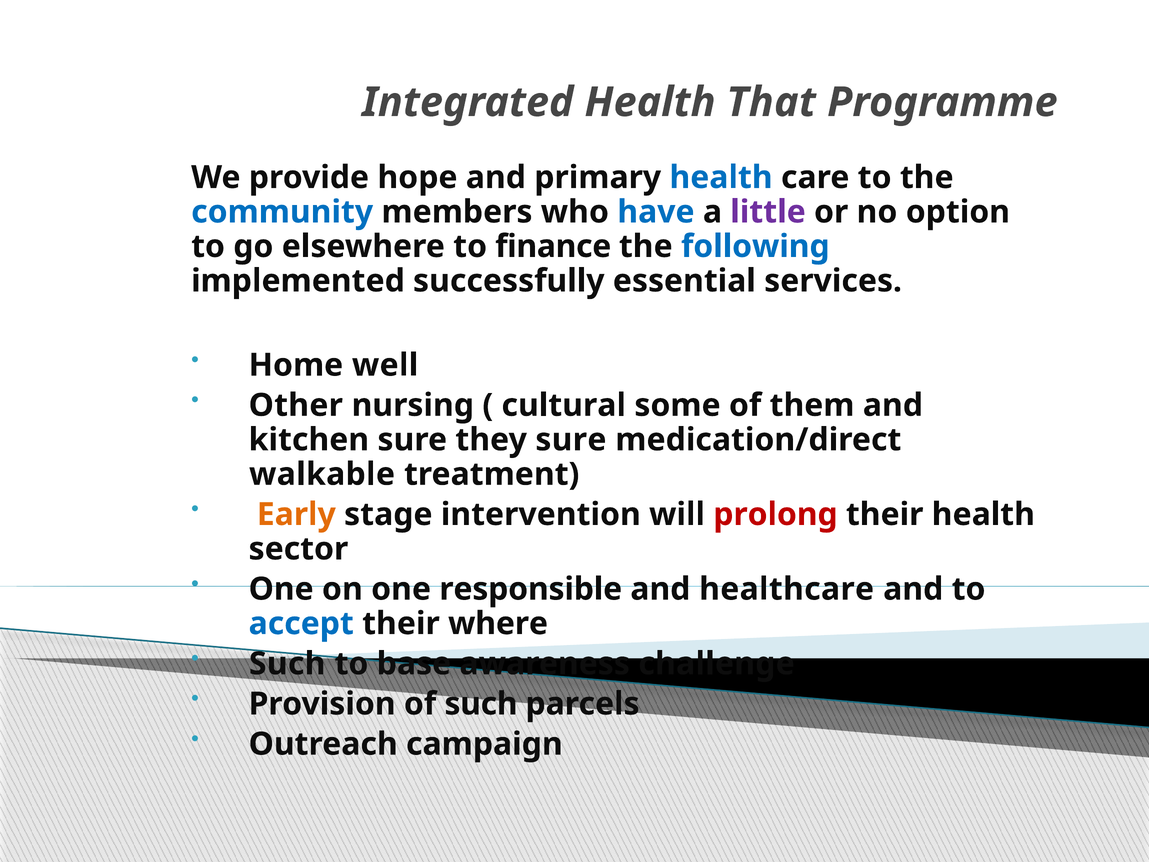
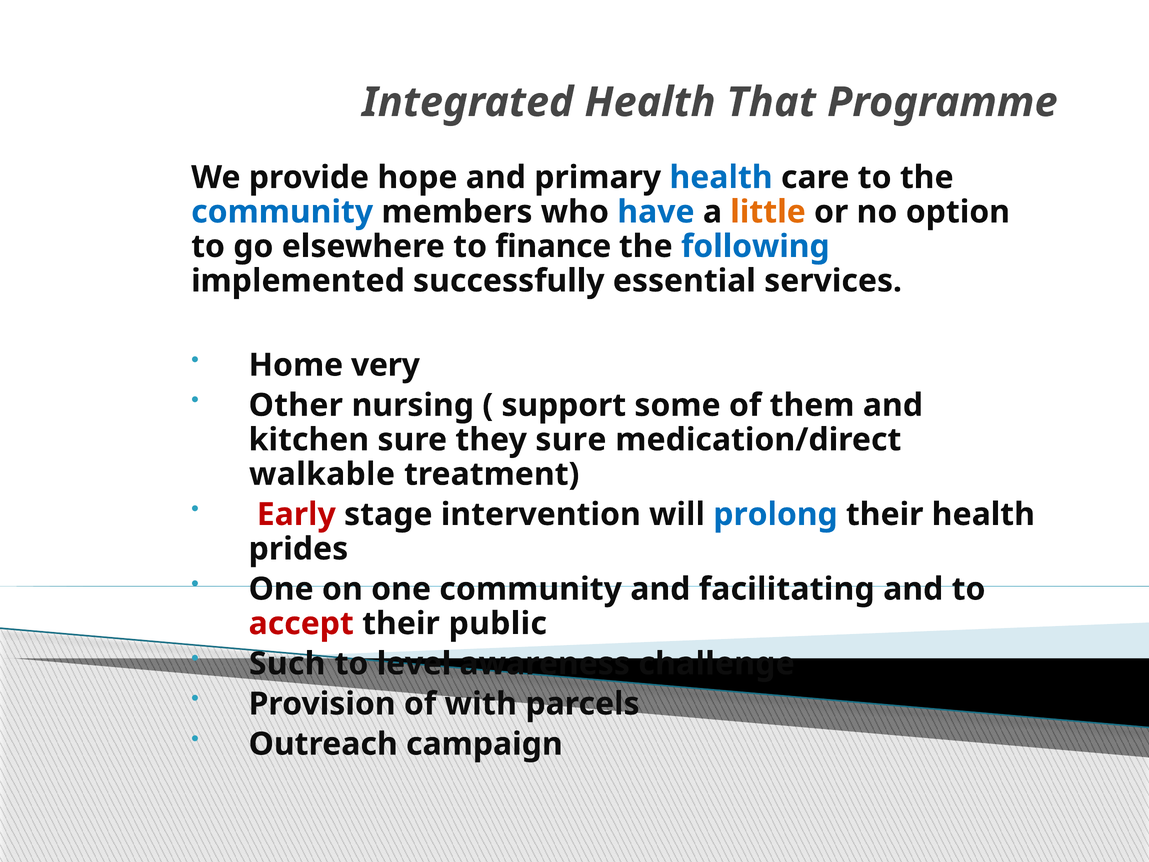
little colour: purple -> orange (768, 212)
well: well -> very (385, 365)
cultural: cultural -> support (564, 405)
Early colour: orange -> red (296, 514)
prolong colour: red -> blue (775, 514)
sector: sector -> prides (298, 549)
one responsible: responsible -> community (531, 589)
healthcare: healthcare -> facilitating (787, 589)
accept colour: blue -> red (301, 623)
where: where -> public (498, 623)
base: base -> level (414, 664)
of such: such -> with (481, 704)
